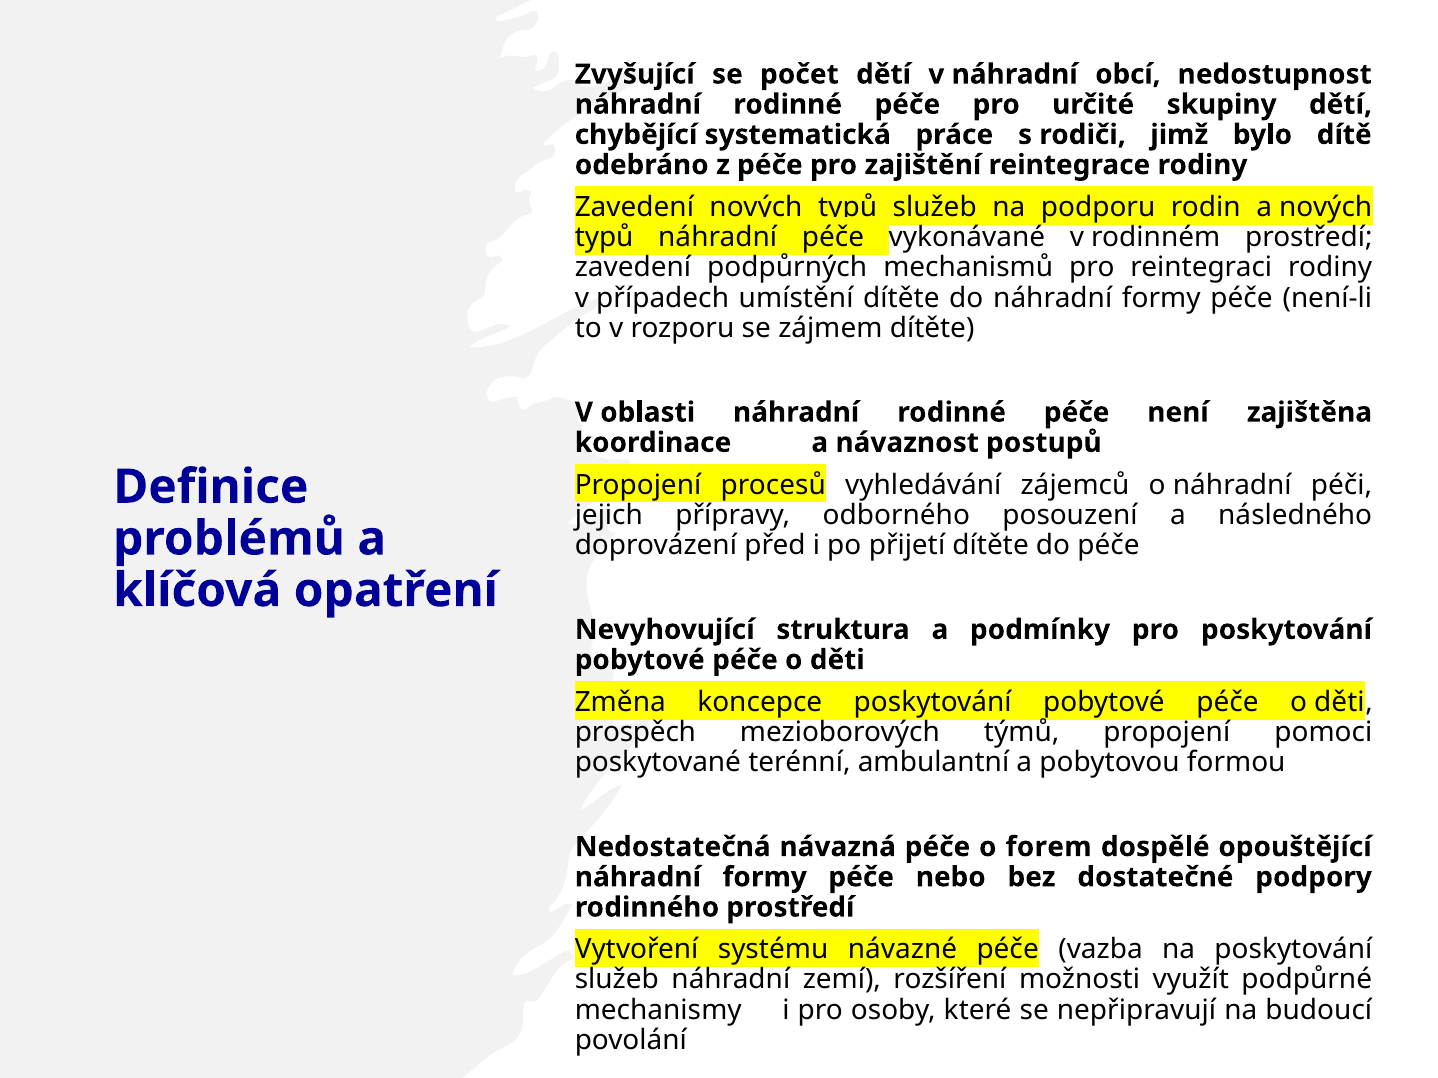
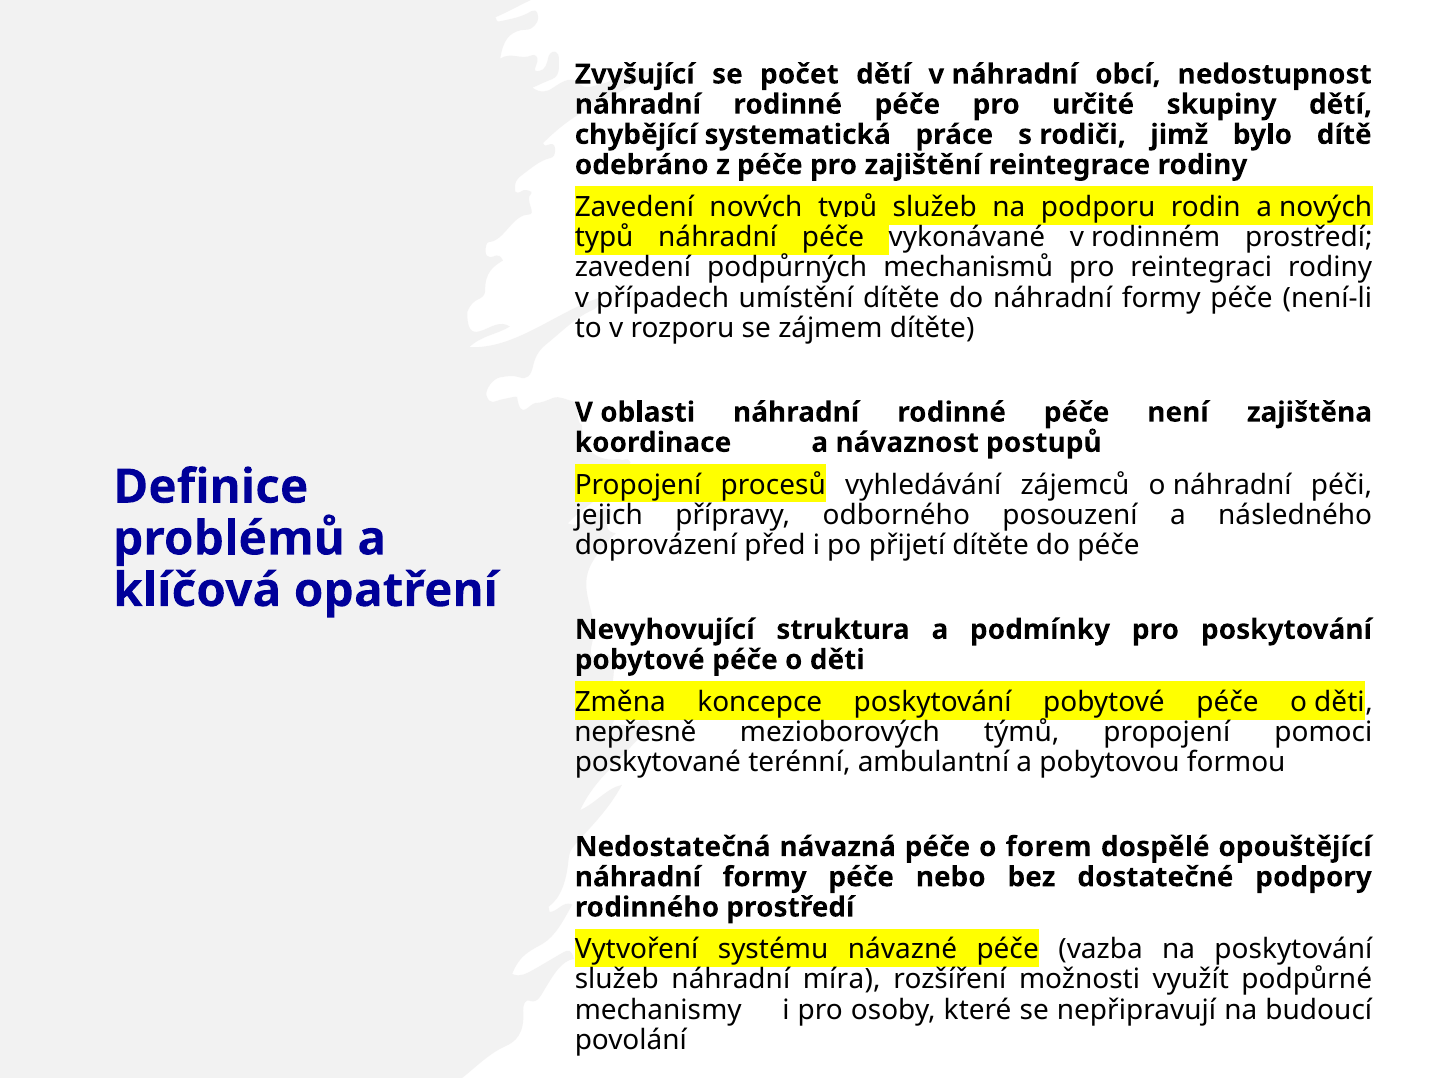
prospěch: prospěch -> nepřesně (635, 733)
zemí: zemí -> míra (842, 980)
